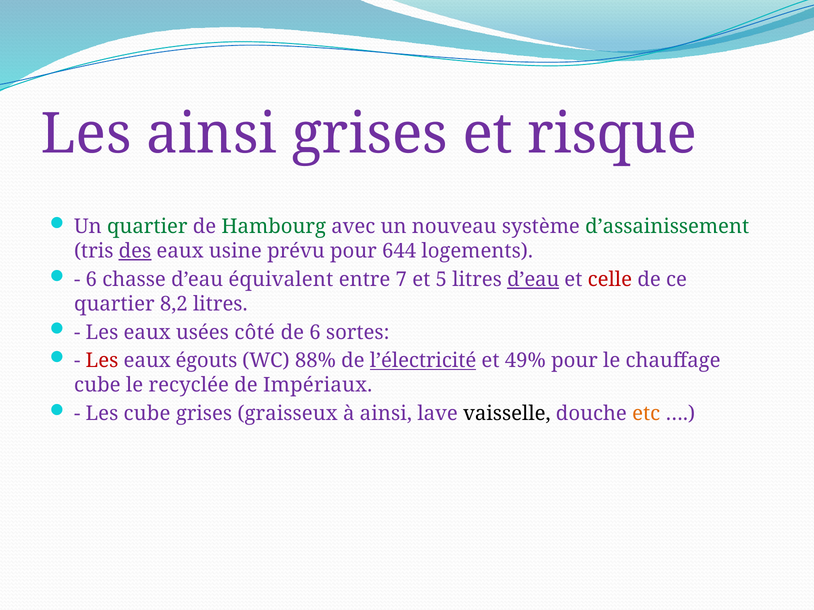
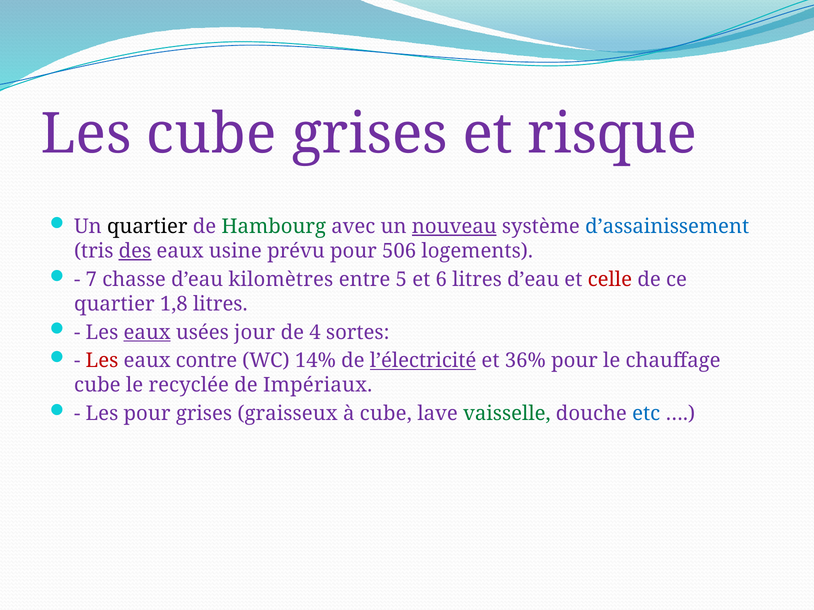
Les ainsi: ainsi -> cube (211, 134)
quartier colour: green -> black (147, 227)
nouveau underline: none -> present (454, 227)
d’assainissement colour: green -> blue (667, 227)
644: 644 -> 506 (399, 251)
6: 6 -> 7 (91, 280)
équivalent: équivalent -> kilomètres (281, 280)
7: 7 -> 5 (401, 280)
5: 5 -> 6 (441, 280)
d’eau underline: present -> none (533, 280)
8,2: 8,2 -> 1,8 (174, 304)
eaux underline: none -> present (147, 333)
côté: côté -> jour (255, 333)
de 6: 6 -> 4 (315, 333)
égouts: égouts -> contre (206, 361)
88%: 88% -> 14% (315, 361)
49%: 49% -> 36% (525, 361)
Les cube: cube -> pour (147, 414)
à ainsi: ainsi -> cube (386, 414)
vaisselle colour: black -> green (507, 414)
etc colour: orange -> blue (646, 414)
